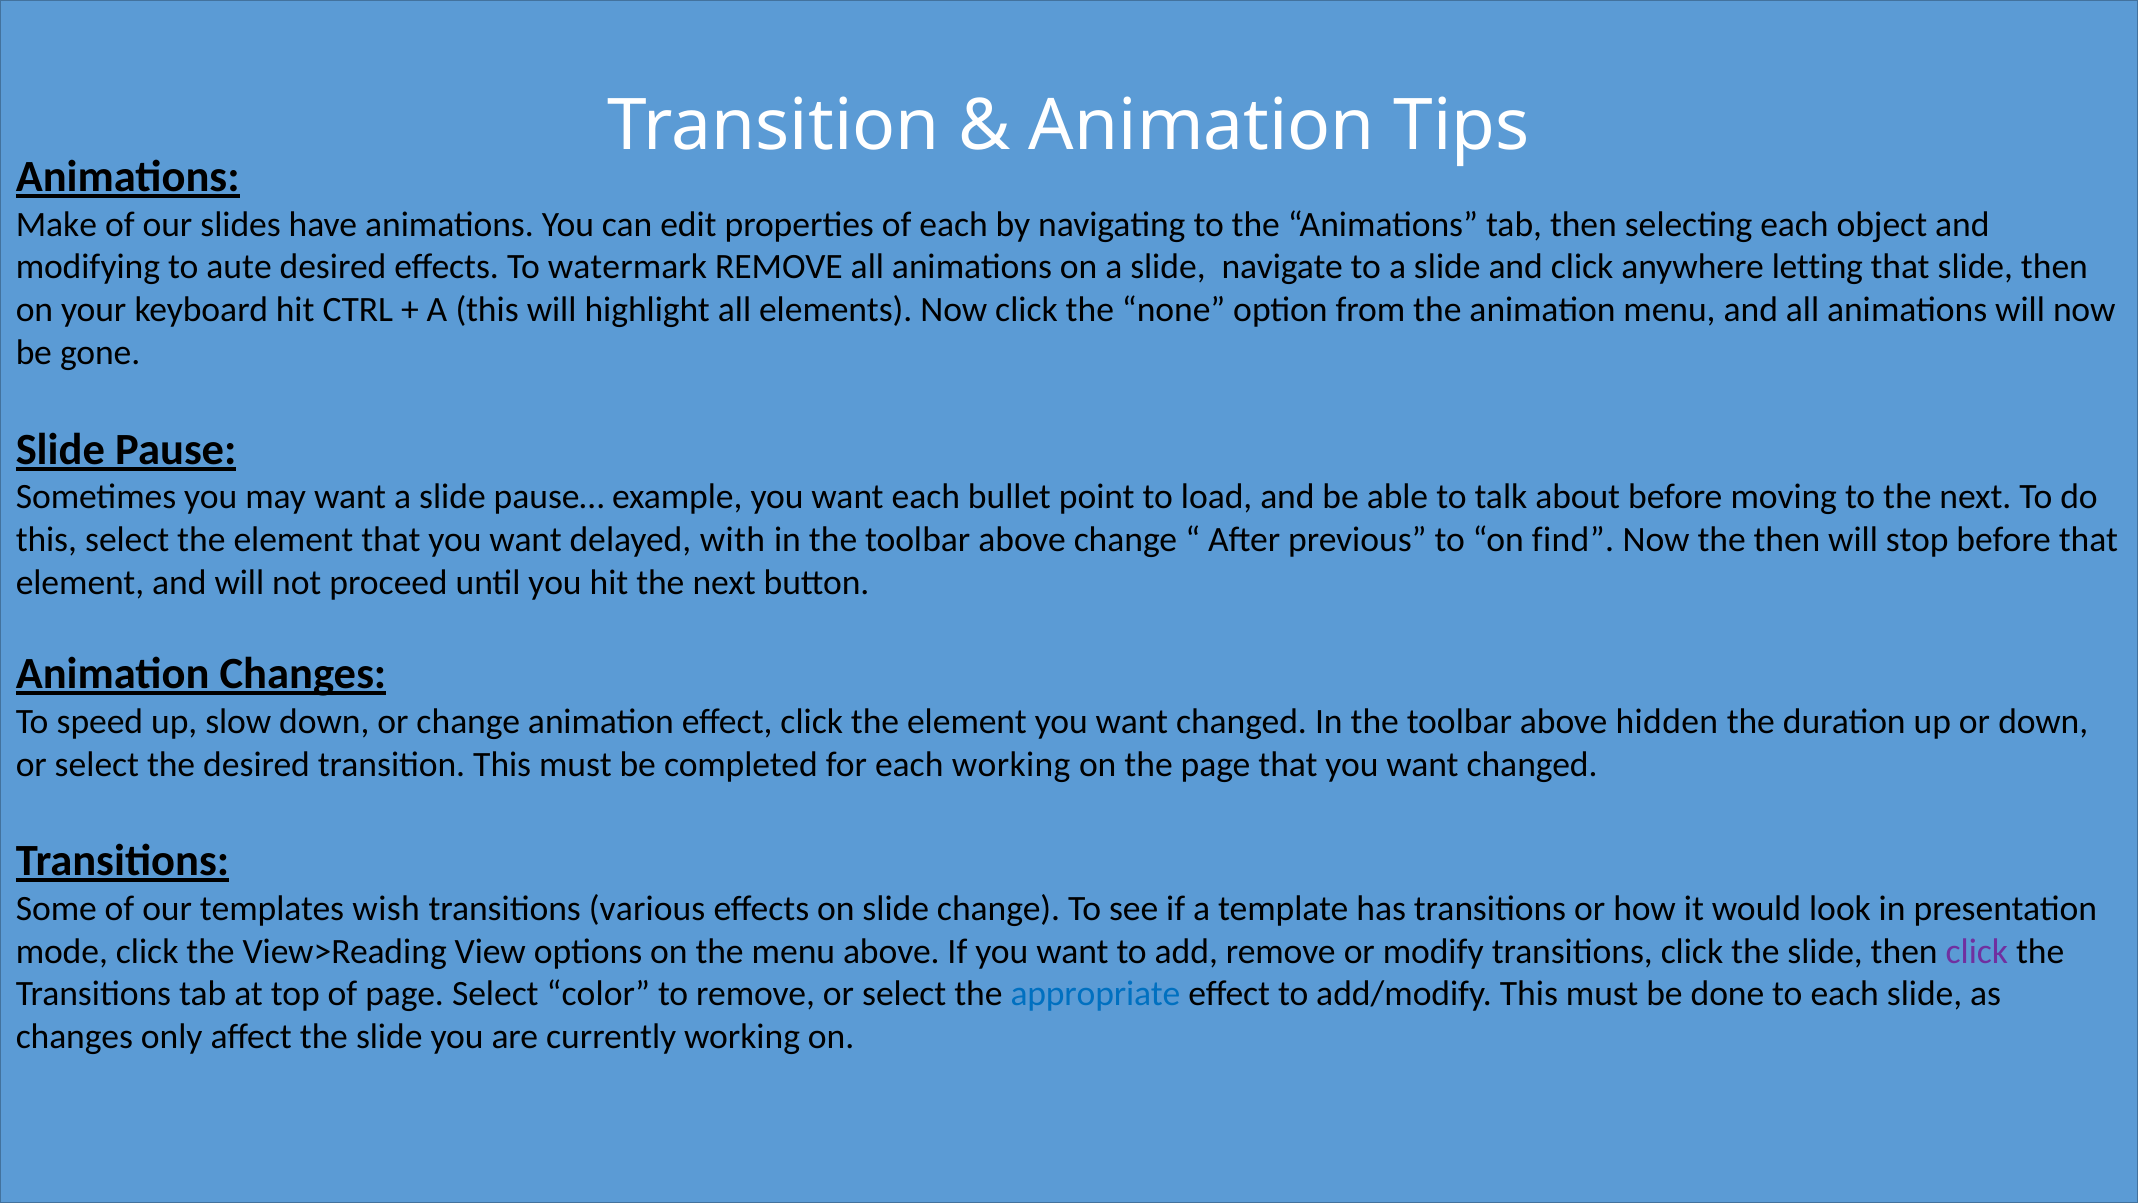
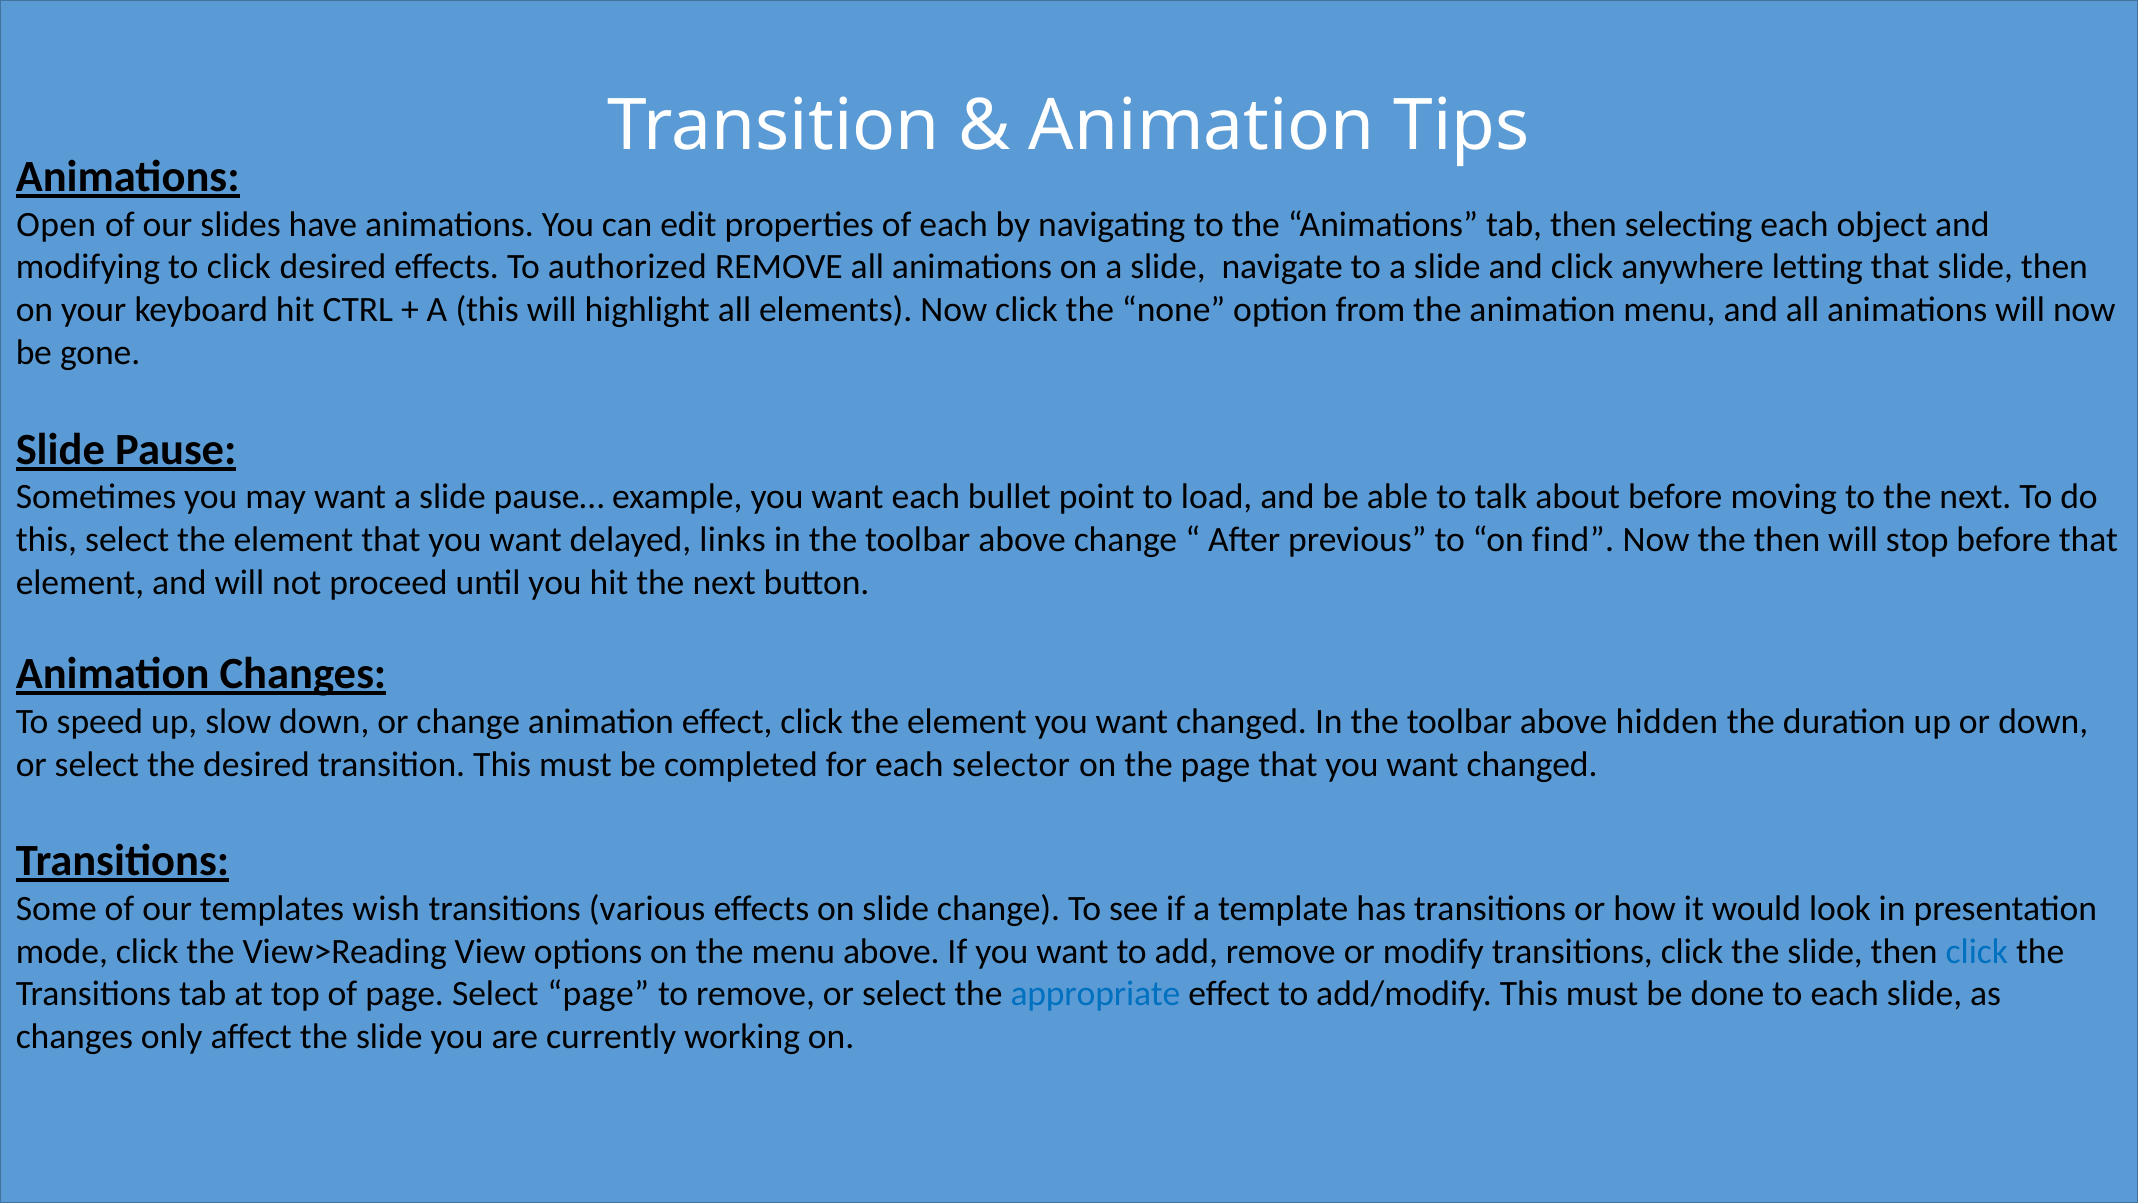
Make: Make -> Open (56, 224)
to aute: aute -> click (239, 267)
watermark: watermark -> authorized (627, 267)
with: with -> links (733, 540)
each working: working -> selector (1011, 764)
click colour: purple -> blue (1977, 951)
Select color: color -> page (598, 994)
